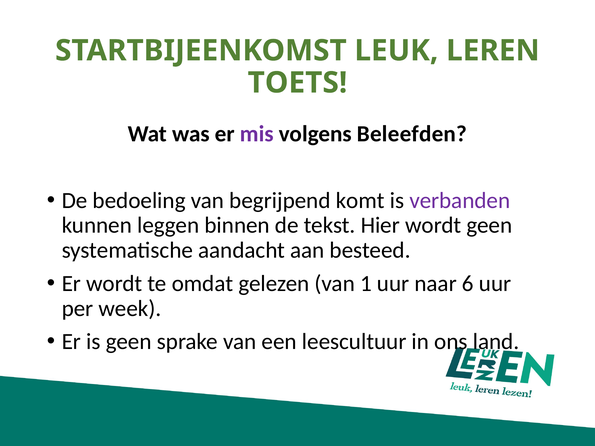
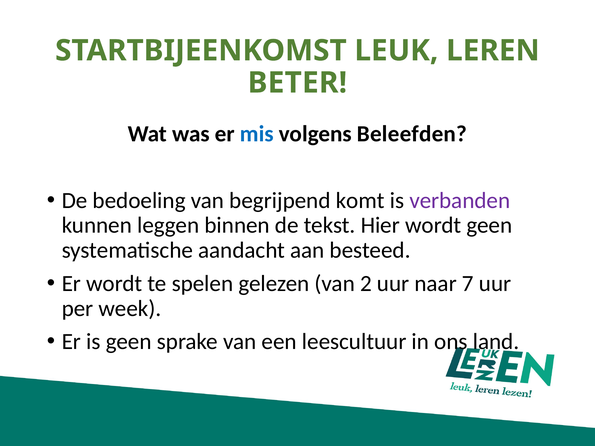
TOETS: TOETS -> BETER (297, 83)
mis colour: purple -> blue (257, 134)
omdat: omdat -> spelen (202, 284)
1: 1 -> 2 (366, 284)
6: 6 -> 7 (468, 284)
